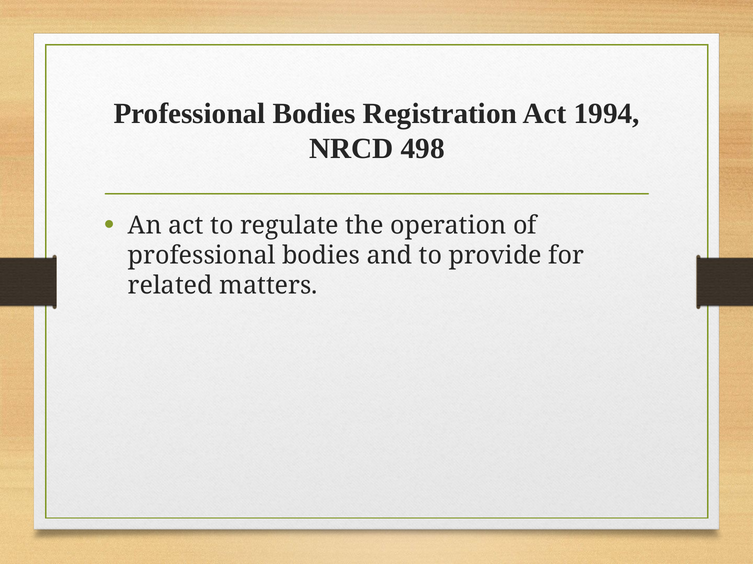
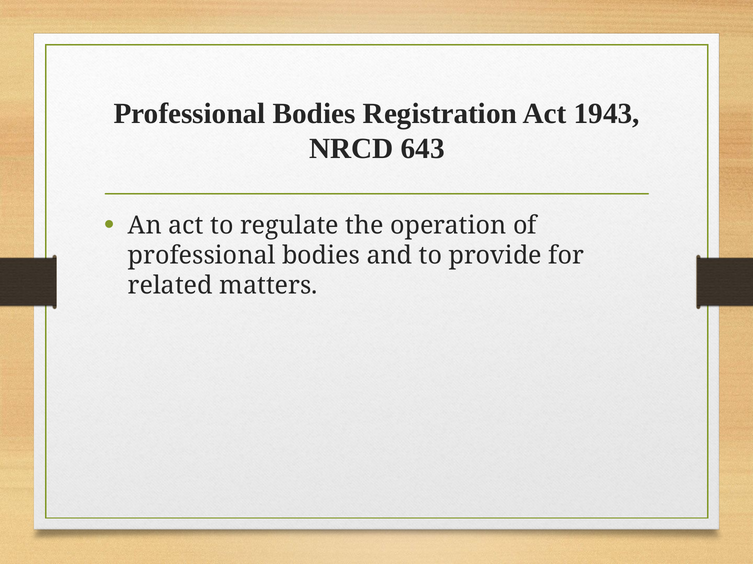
1994: 1994 -> 1943 (607, 114)
498: 498 -> 643 (423, 149)
